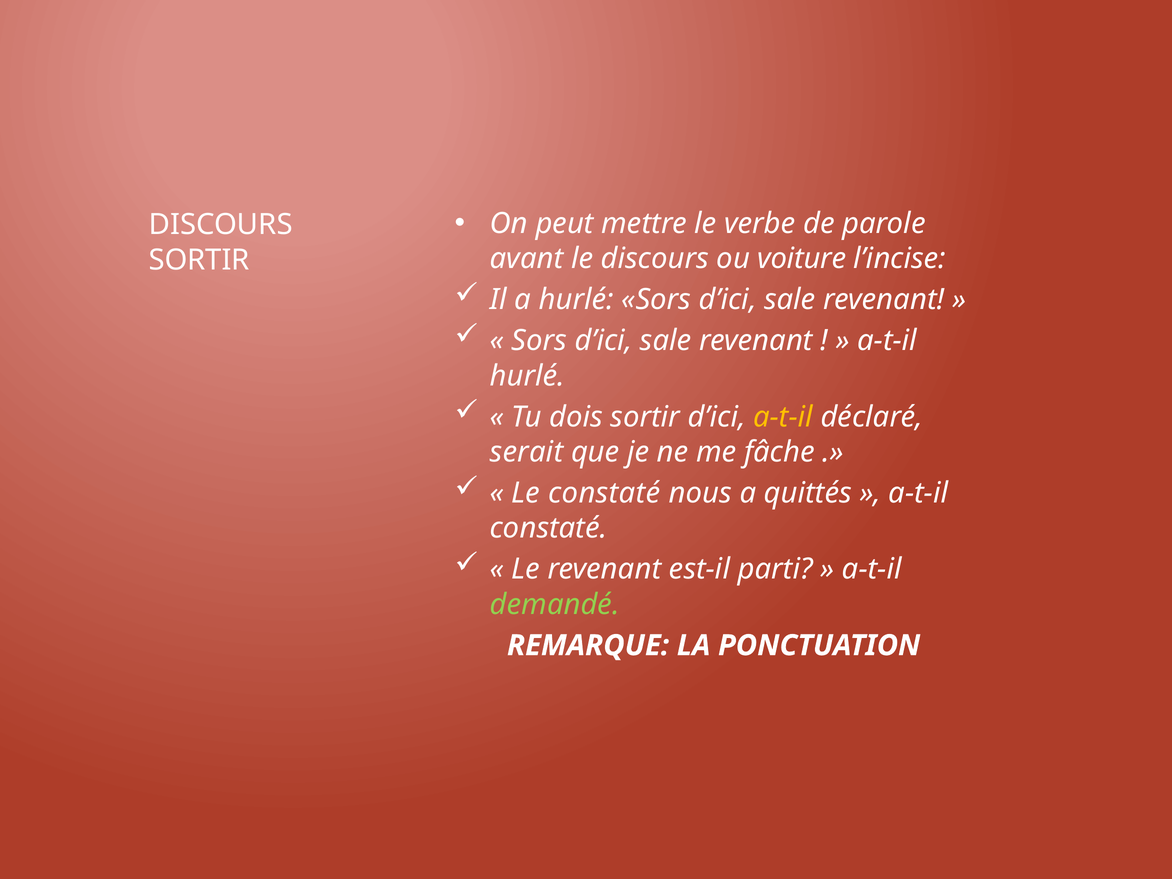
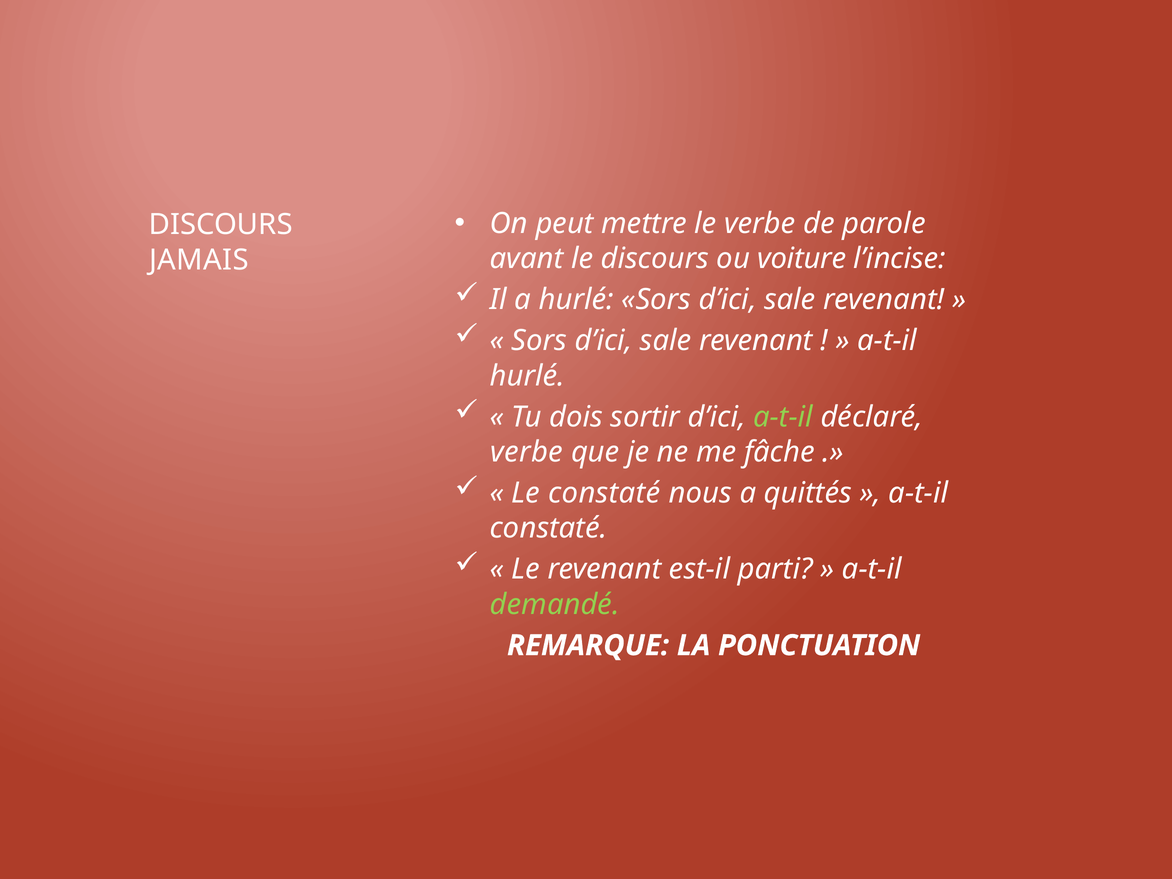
SORTIR: SORTIR -> JAMAIS (199, 260)
a-t-il colour: yellow -> light green (783, 417)
serait: serait -> verbe (527, 452)
